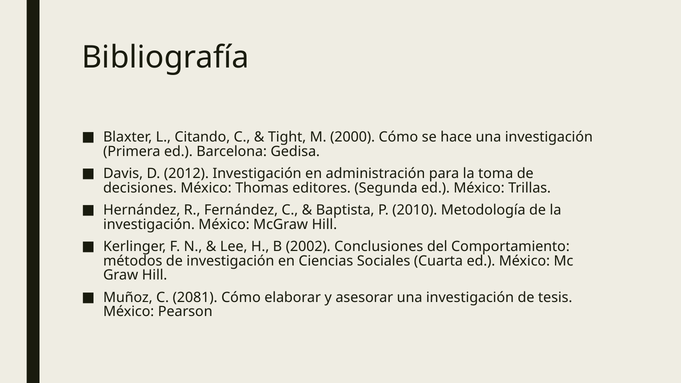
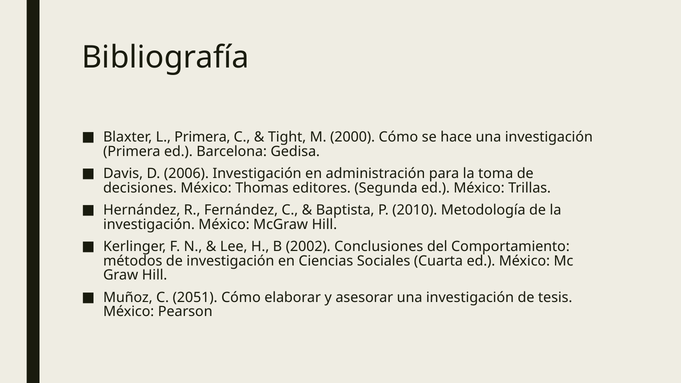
L Citando: Citando -> Primera (202, 137)
2012: 2012 -> 2006 (186, 174)
2081: 2081 -> 2051 (195, 297)
